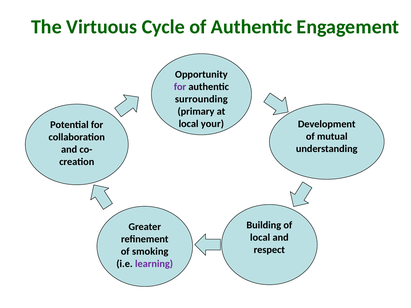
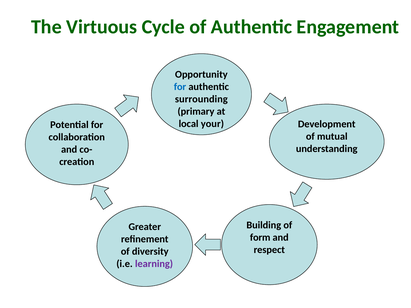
for colour: purple -> blue (180, 87)
local: local -> form (260, 238)
smoking: smoking -> diversity (150, 252)
